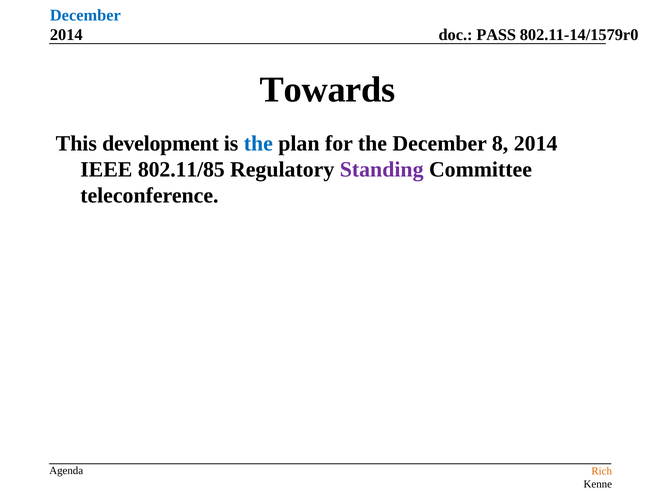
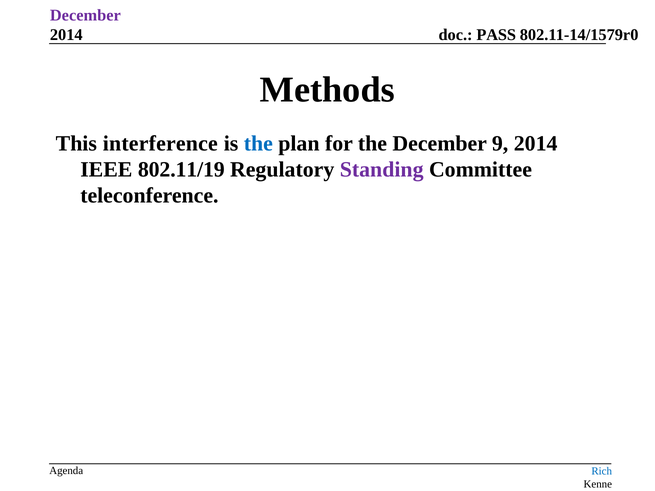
December colour: blue -> purple (85, 15)
Towards: Towards -> Methods (327, 90)
development: development -> interference (160, 143)
8: 8 -> 9 (500, 143)
802.11/85: 802.11/85 -> 802.11/19 (181, 170)
Rich colour: orange -> blue (602, 471)
